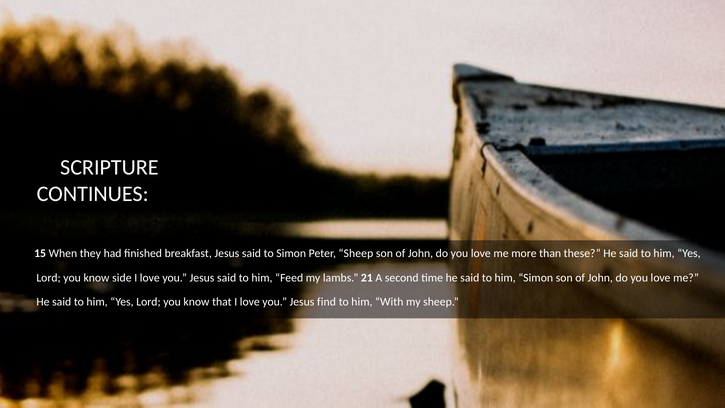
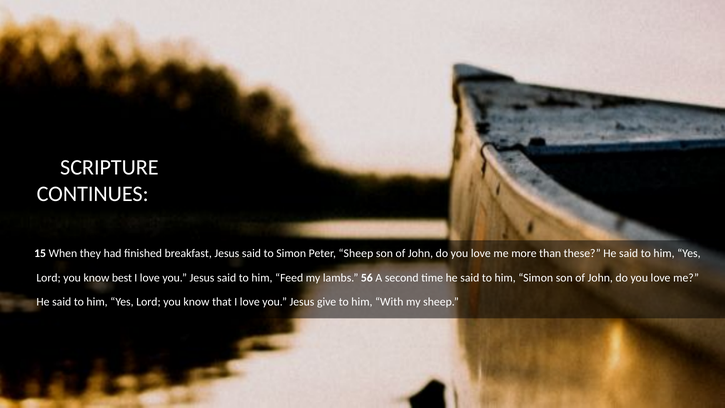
side: side -> best (122, 278)
21: 21 -> 56 (367, 278)
find: find -> give (327, 302)
